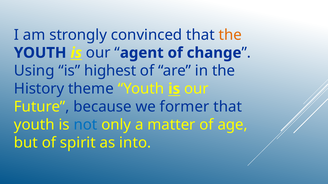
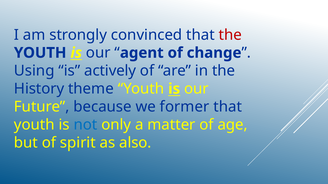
the colour: orange -> red (230, 35)
highest: highest -> actively (110, 71)
into: into -> also (135, 143)
